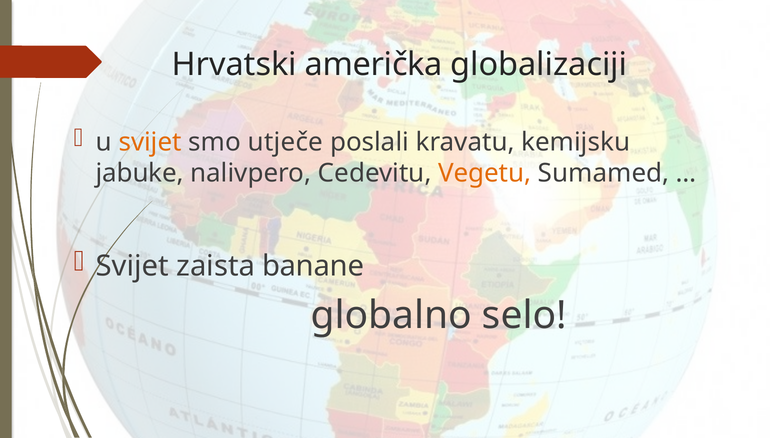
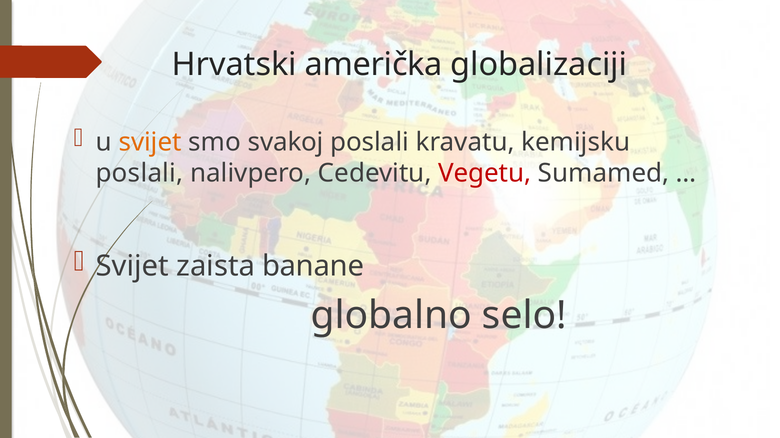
utječe: utječe -> svakoj (286, 142)
jabuke: jabuke -> poslali (140, 173)
Vegetu colour: orange -> red (485, 173)
